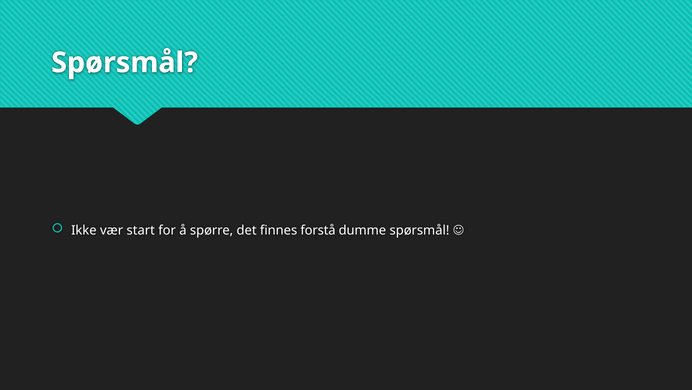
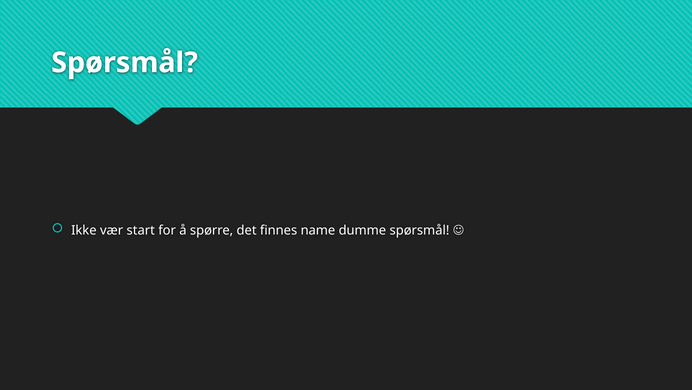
forstå: forstå -> name (318, 230)
